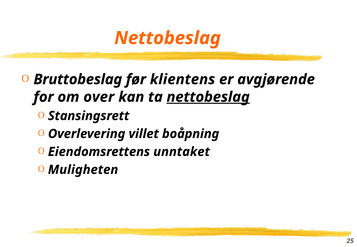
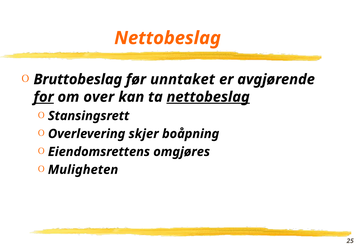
klientens: klientens -> unntaket (183, 79)
for underline: none -> present (44, 97)
villet: villet -> skjer (144, 134)
unntaket: unntaket -> omgjøres (182, 152)
